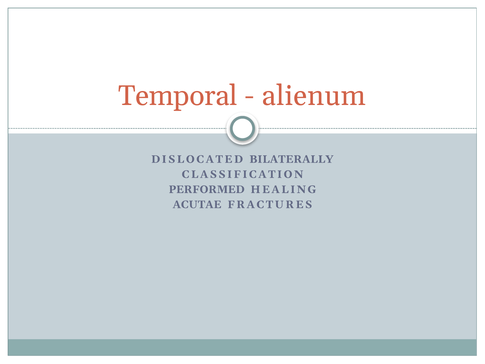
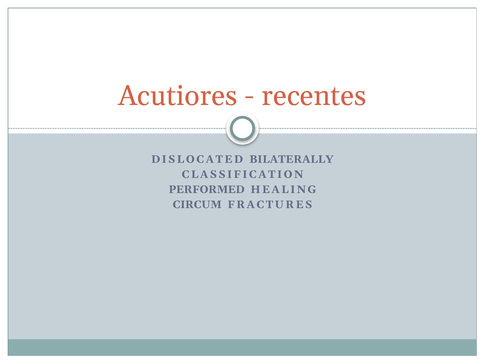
Temporal: Temporal -> Acutiores (178, 96)
alienum: alienum -> recentes (314, 96)
ACUTAE: ACUTAE -> CIRCUM (197, 204)
